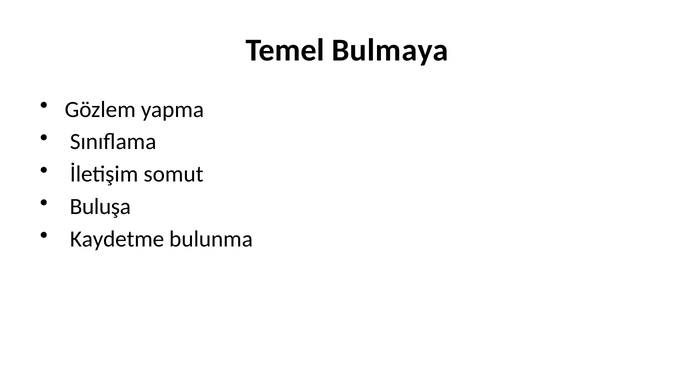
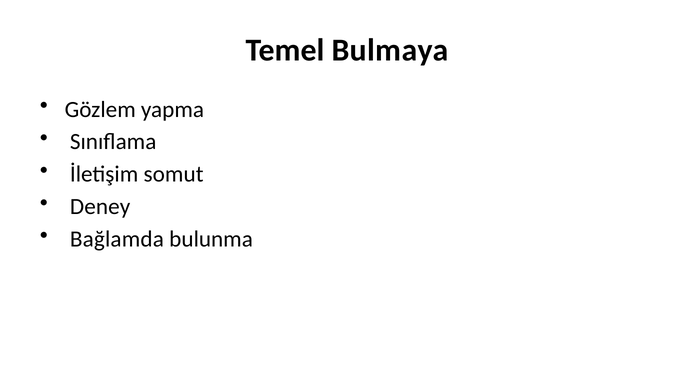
Buluşa: Buluşa -> Deney (100, 207)
Kaydetme: Kaydetme -> Bağlamda (117, 239)
